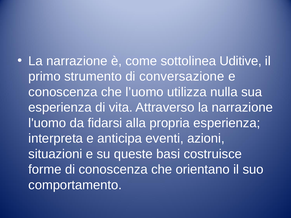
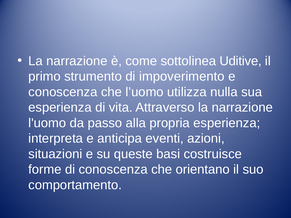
conversazione: conversazione -> impoverimento (182, 77)
fidarsi: fidarsi -> passo (105, 123)
